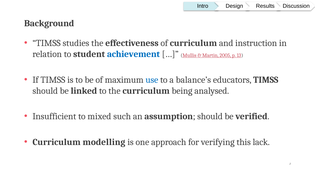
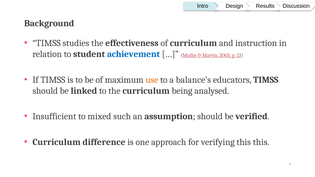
use colour: blue -> orange (152, 80)
modelling: modelling -> difference (104, 142)
this lack: lack -> this (261, 142)
